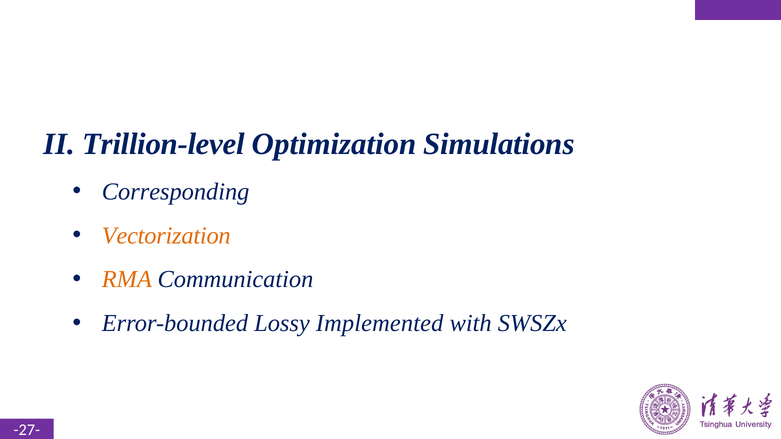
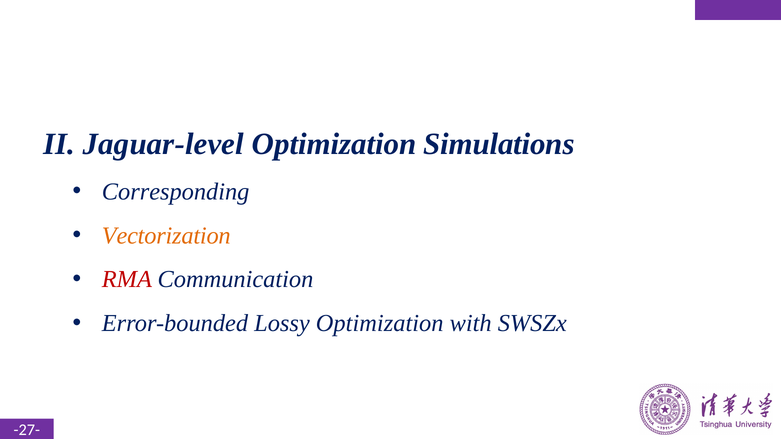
Trillion-level: Trillion-level -> Jaguar-level (163, 144)
RMA colour: orange -> red (127, 280)
Lossy Implemented: Implemented -> Optimization (380, 324)
